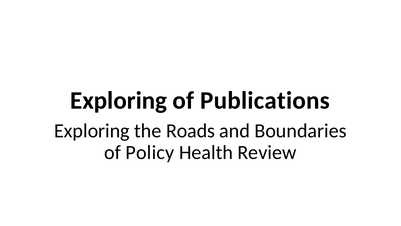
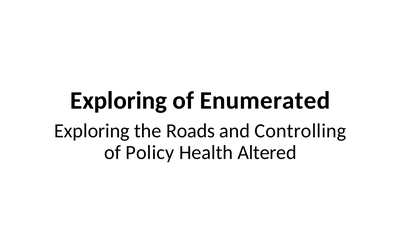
Publications: Publications -> Enumerated (265, 100)
Boundaries: Boundaries -> Controlling (300, 131)
Review: Review -> Altered (267, 152)
